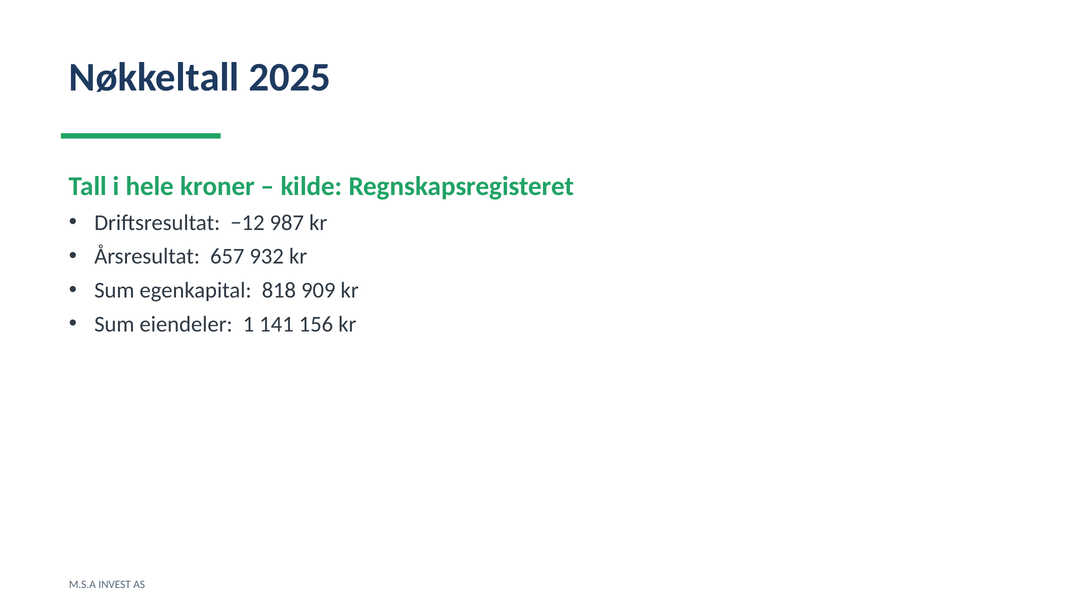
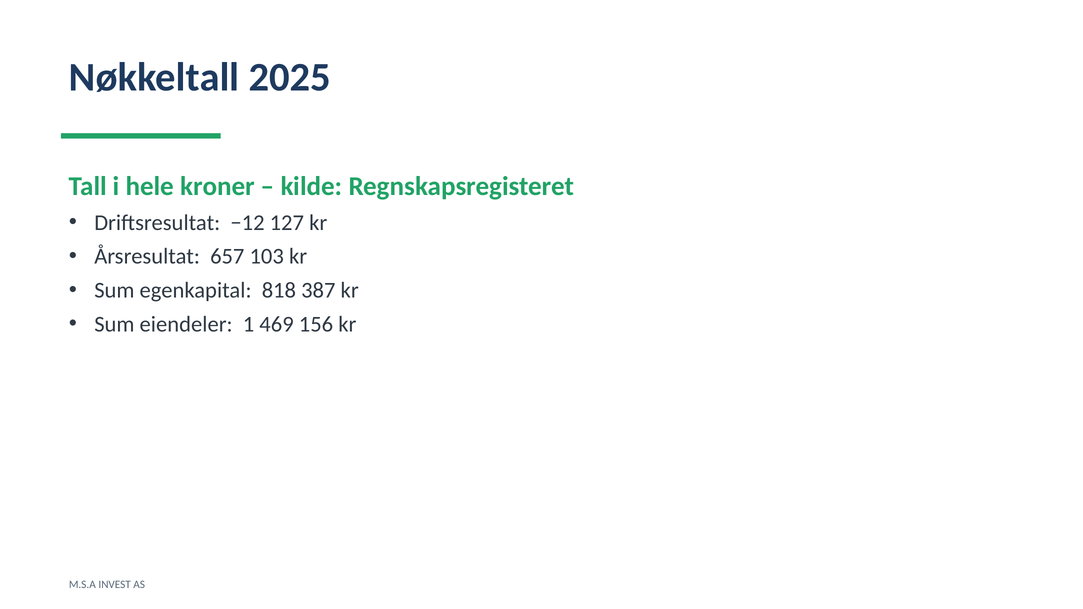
987: 987 -> 127 (287, 223)
932: 932 -> 103 (267, 257)
909: 909 -> 387 (318, 290)
141: 141 -> 469 (277, 324)
